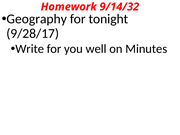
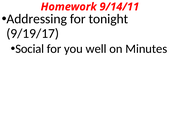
9/14/32: 9/14/32 -> 9/14/11 (119, 7)
Geography: Geography -> Addressing (37, 19)
9/28/17: 9/28/17 -> 9/19/17 (33, 34)
Write: Write -> Social (30, 49)
